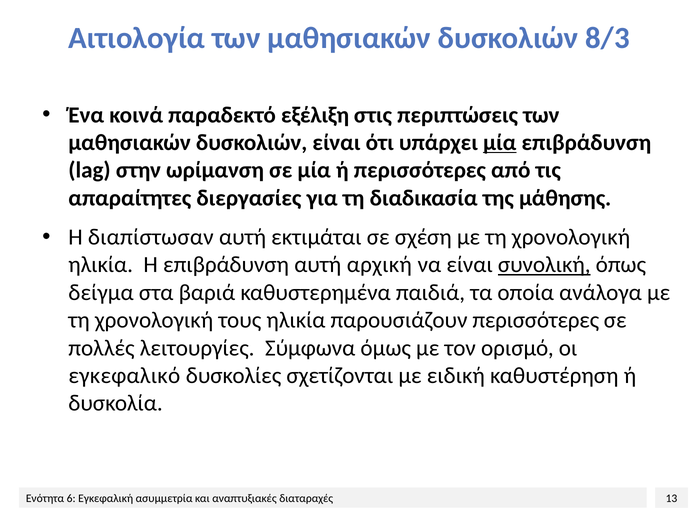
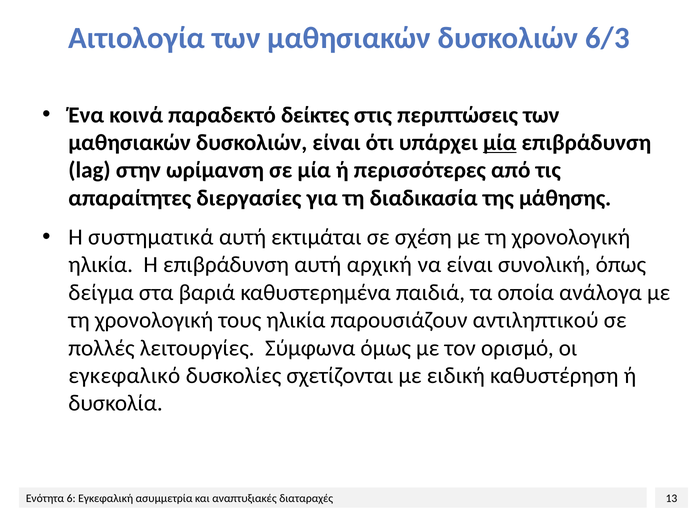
8/3: 8/3 -> 6/3 (608, 38)
εξέλιξη: εξέλιξη -> δείκτες (315, 115)
διαπίστωσαν: διαπίστωσαν -> συστηματικά (151, 238)
συνολική underline: present -> none (544, 265)
παρουσιάζουν περισσότερες: περισσότερες -> αντιληπτικού (536, 321)
